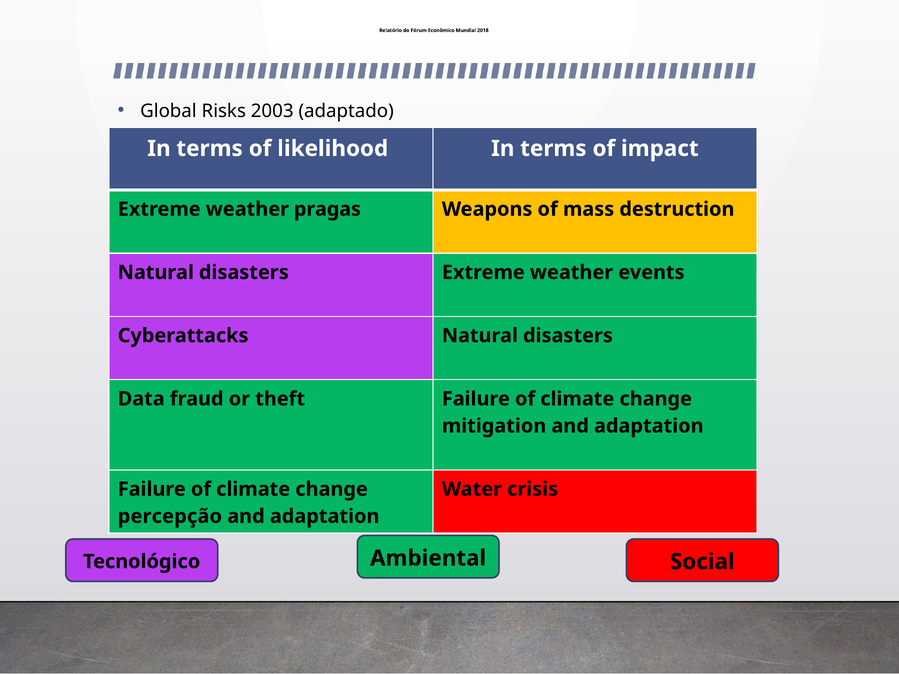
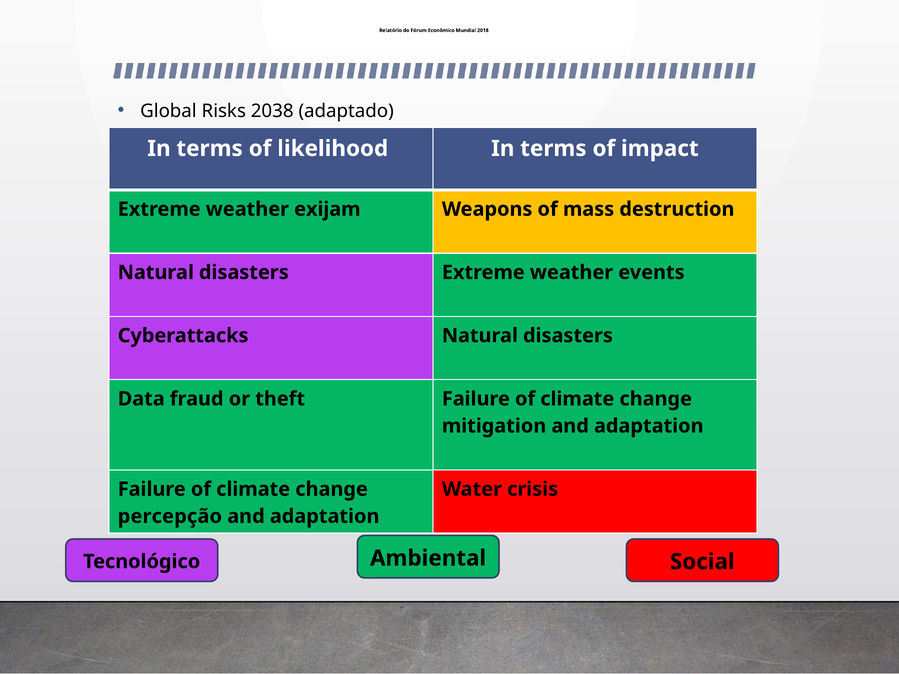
2003: 2003 -> 2038 (272, 111)
pragas: pragas -> exijam (327, 209)
